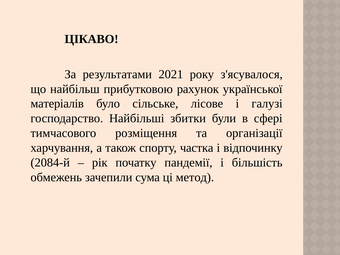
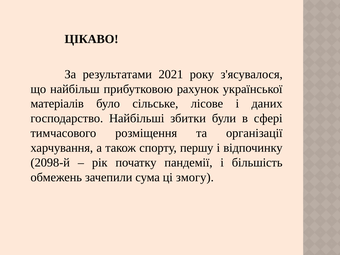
галузі: галузі -> даних (267, 104)
частка: частка -> першу (197, 148)
2084-й: 2084-й -> 2098-й (50, 163)
метод: метод -> змогу (195, 177)
